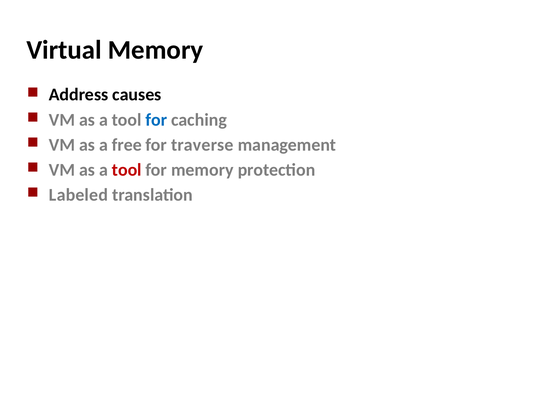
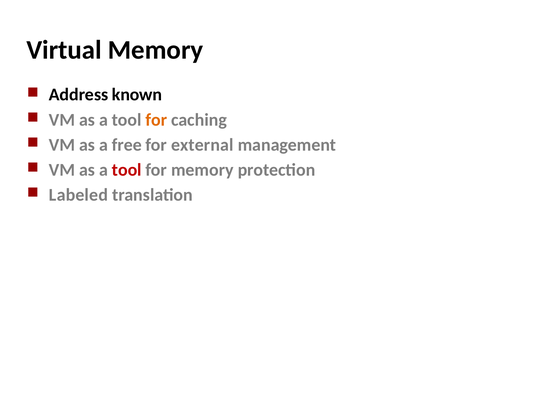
causes: causes -> known (137, 95)
for colour: blue -> orange (156, 120)
traverse: traverse -> external (202, 145)
